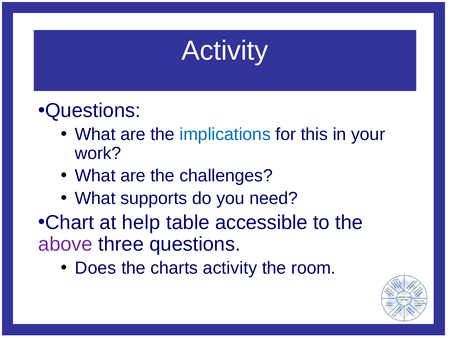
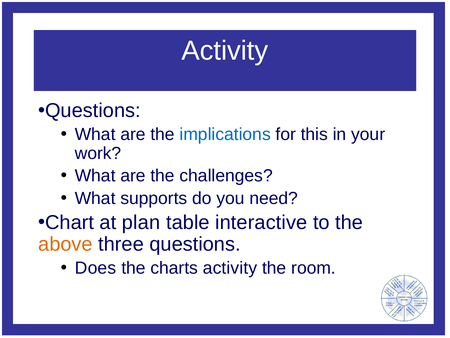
help: help -> plan (141, 222)
accessible: accessible -> interactive (261, 222)
above colour: purple -> orange (65, 244)
